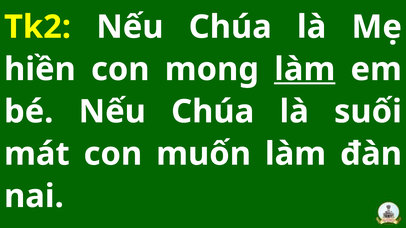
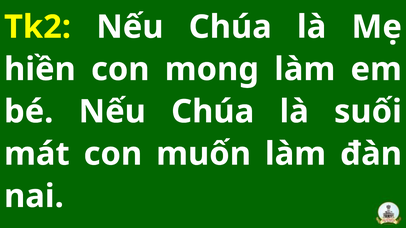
làm underline: present -> none (305, 69)
